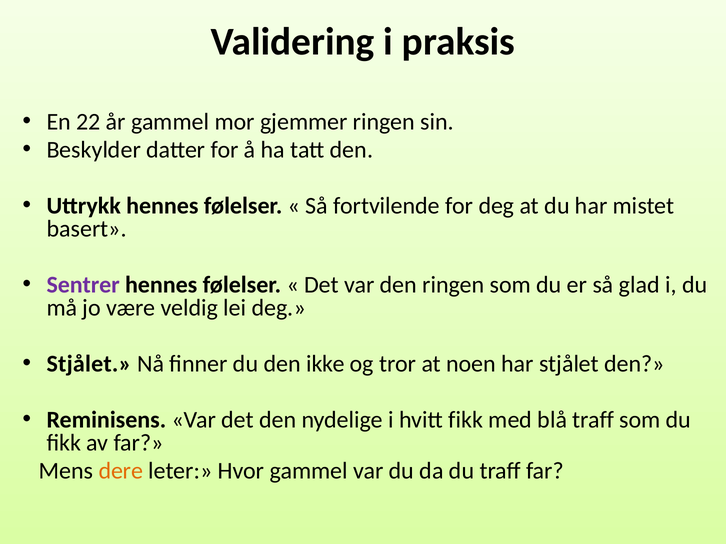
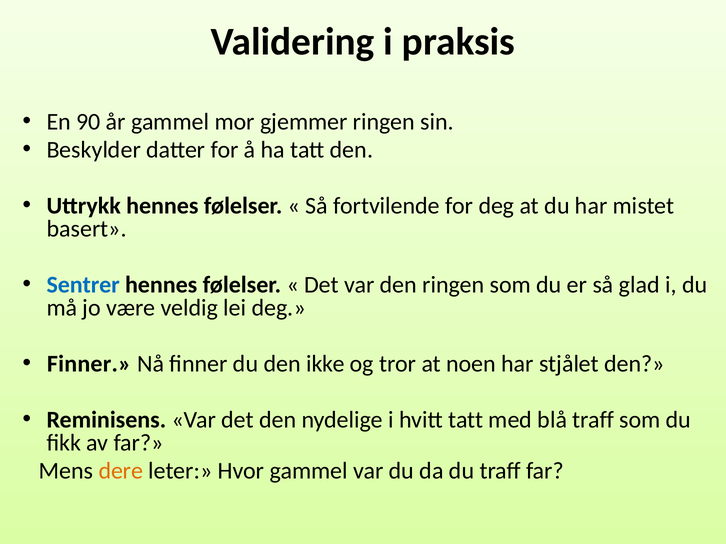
22: 22 -> 90 (88, 122)
Sentrer colour: purple -> blue (83, 285)
Stjålet: Stjålet -> Finner (89, 364)
hvitt fikk: fikk -> tatt (466, 420)
